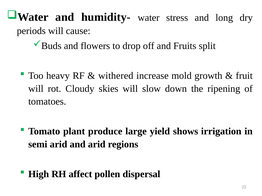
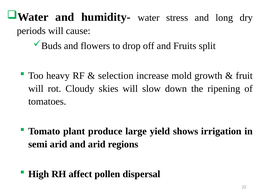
withered: withered -> selection (116, 76)
